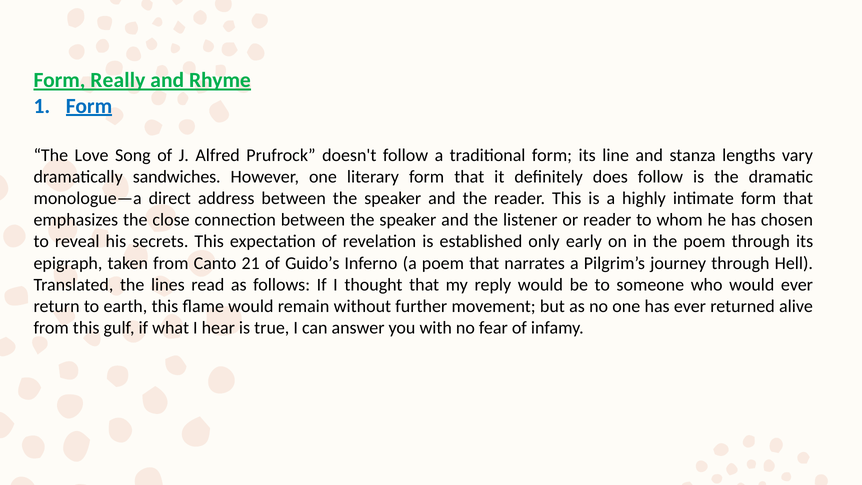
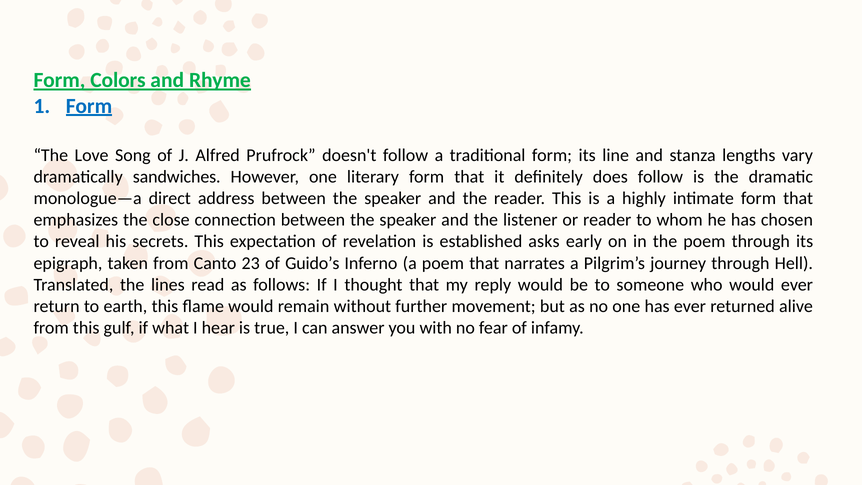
Really: Really -> Colors (118, 80)
only: only -> asks (544, 241)
21: 21 -> 23 (251, 263)
